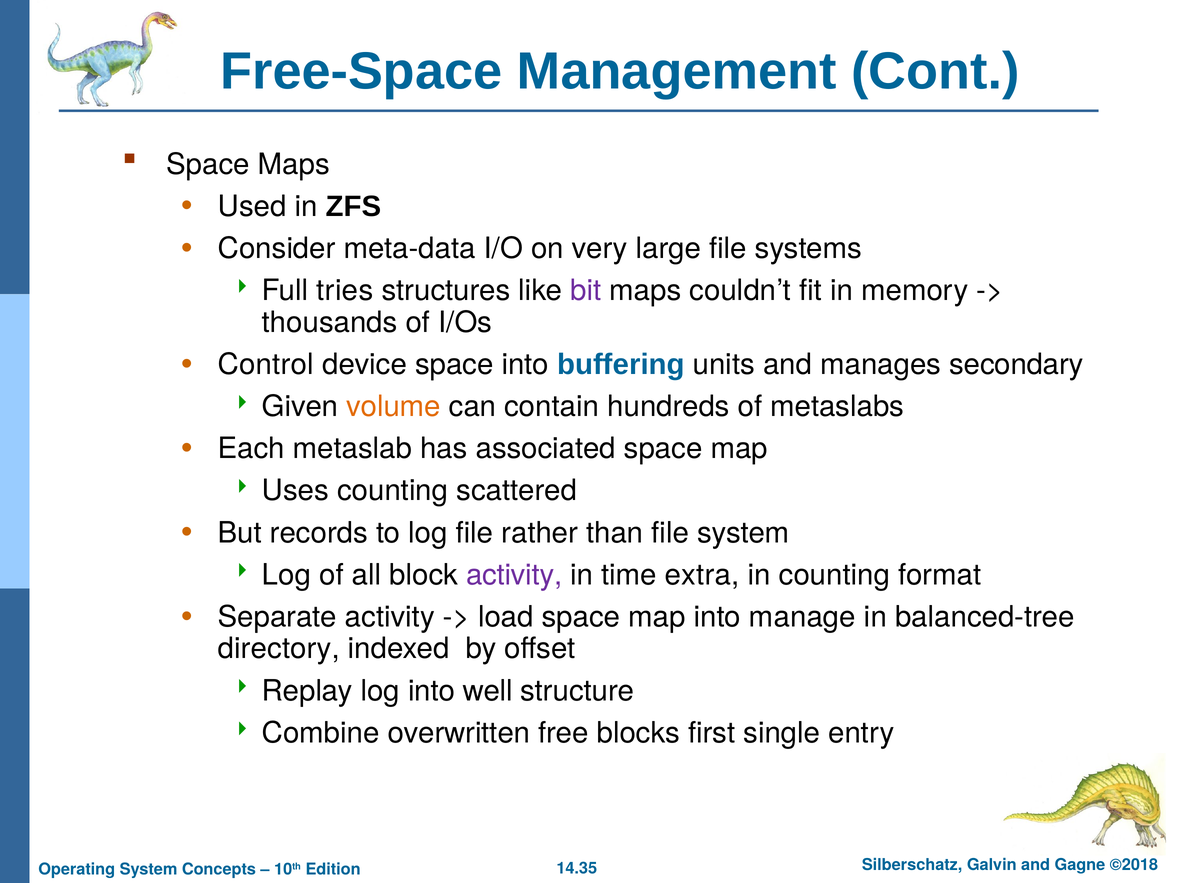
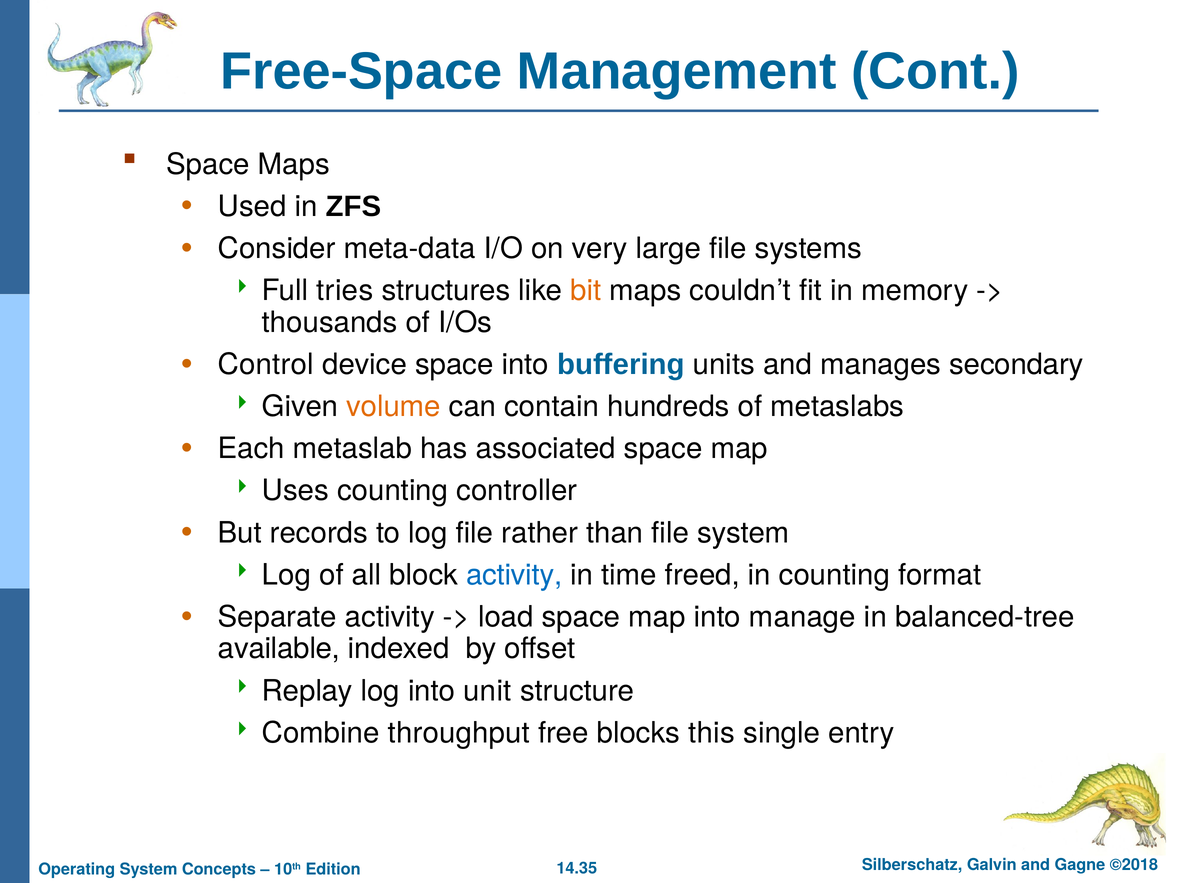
bit colour: purple -> orange (586, 290)
scattered: scattered -> controller (517, 491)
activity colour: purple -> blue (514, 575)
extra: extra -> freed (702, 575)
directory: directory -> available (279, 649)
well: well -> unit (487, 691)
overwritten: overwritten -> throughput (459, 733)
first: first -> this (712, 733)
